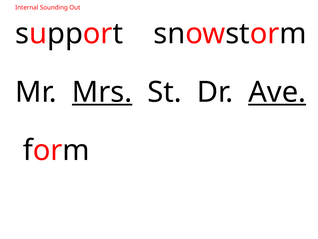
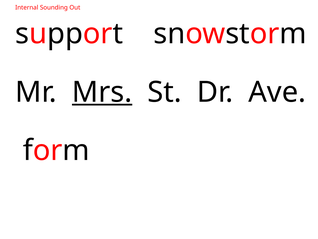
Ave underline: present -> none (277, 92)
